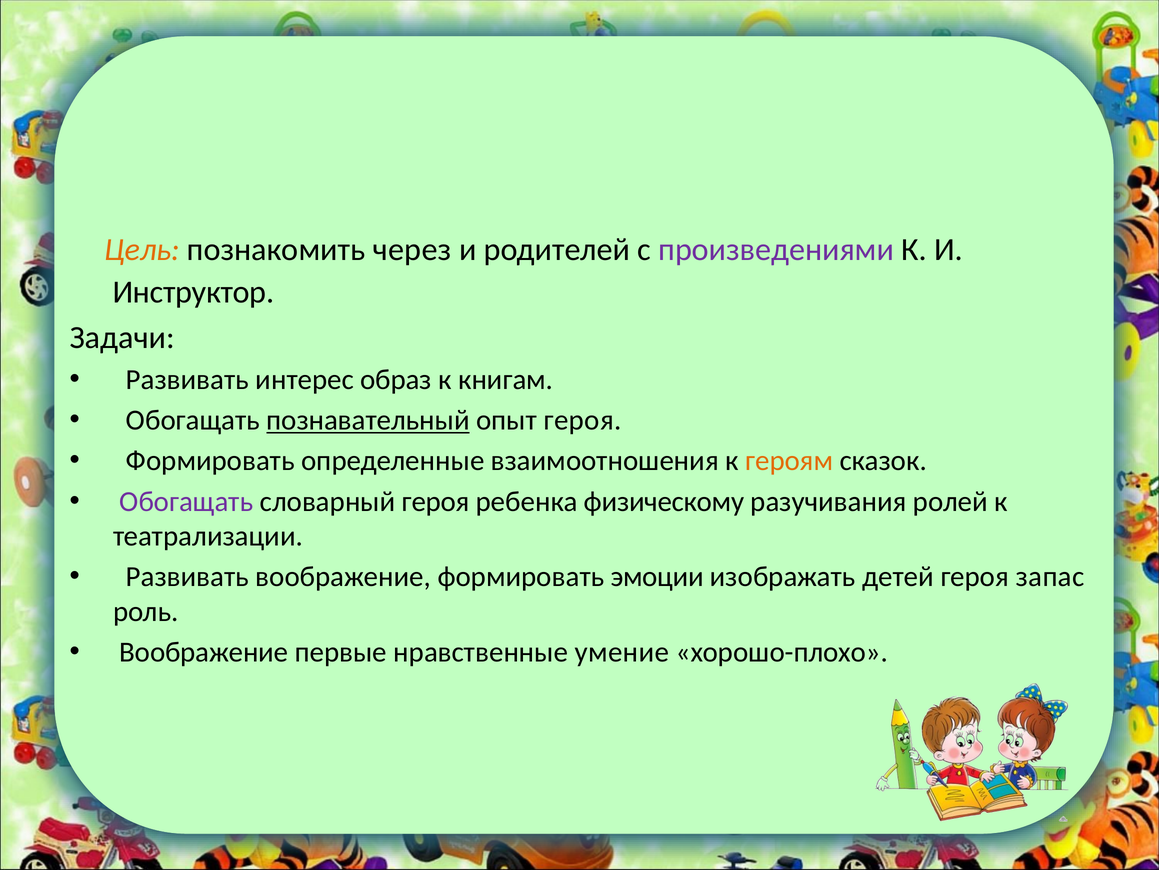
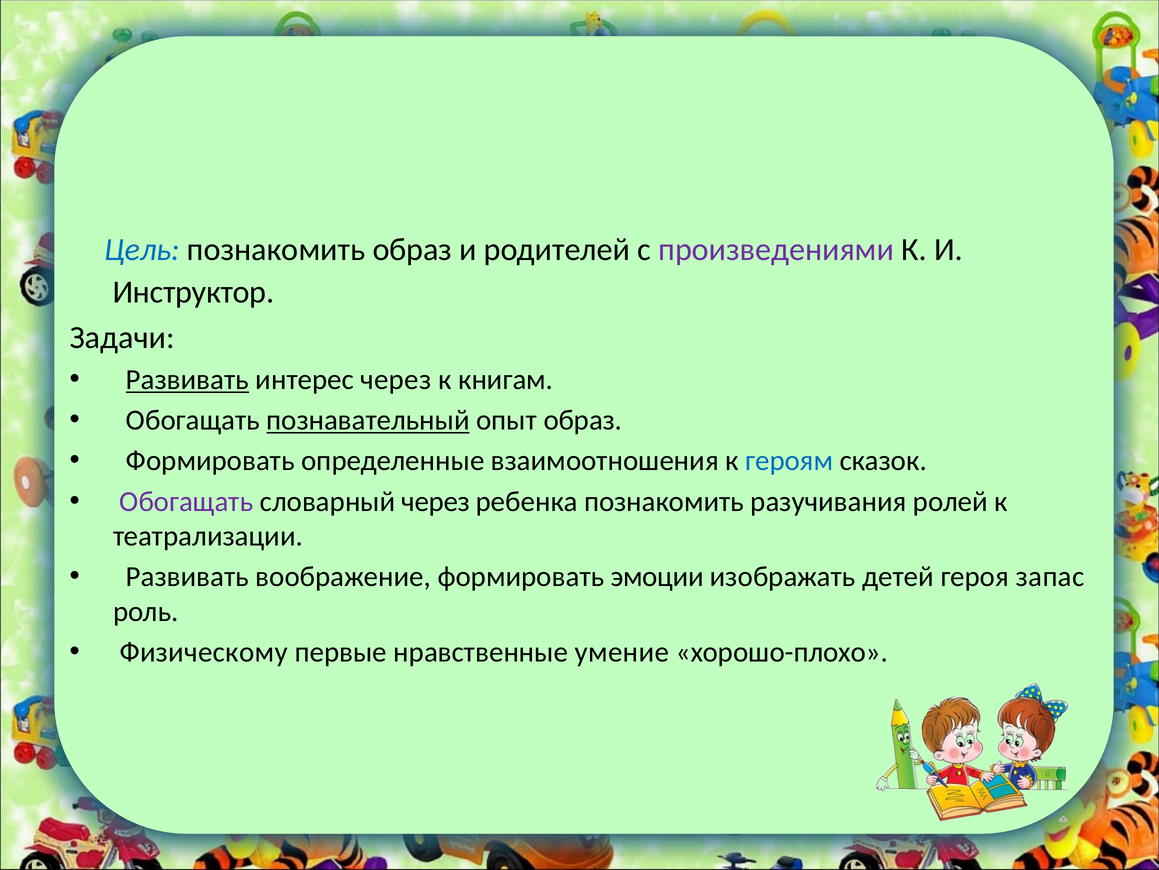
Цель colour: orange -> blue (142, 250)
познакомить через: через -> образ (412, 250)
Развивать underline: none -> present (187, 379)
интерес образ: образ -> через (396, 379)
опыт героя: героя -> образ (583, 420)
героям colour: orange -> blue (789, 461)
словарный героя: героя -> через (436, 501)
ребенка физическому: физическому -> познакомить (664, 501)
Воображение: Воображение -> Физическому (204, 652)
